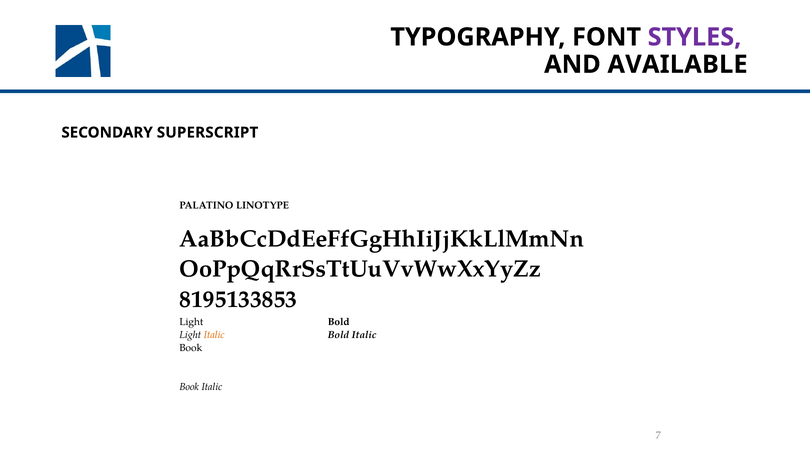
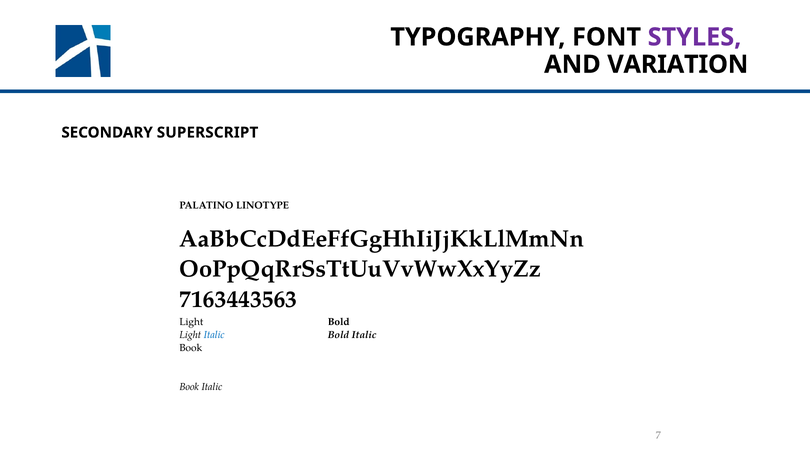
AVAILABLE: AVAILABLE -> VARIATION (678, 64)
8195133853: 8195133853 -> 7163443563 (238, 299)
Italic colour: orange -> blue (214, 334)
